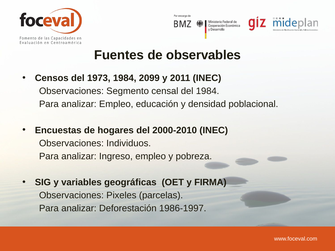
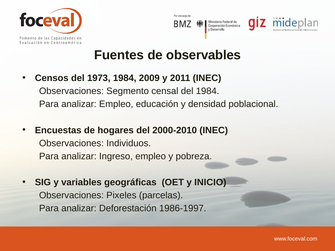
2099: 2099 -> 2009 (149, 78)
FIRMA: FIRMA -> INICIO (210, 183)
